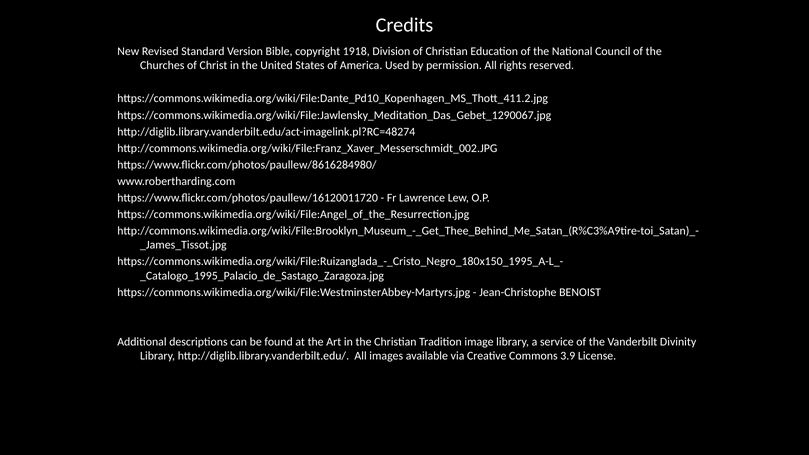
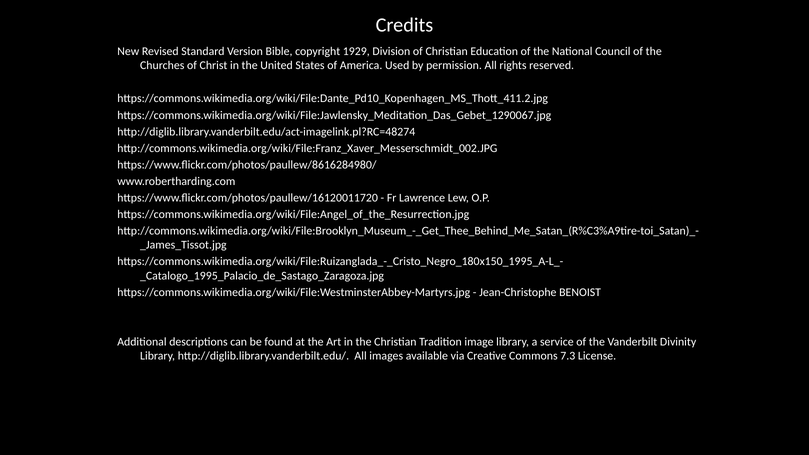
1918: 1918 -> 1929 (356, 51)
3.9: 3.9 -> 7.3 (568, 356)
